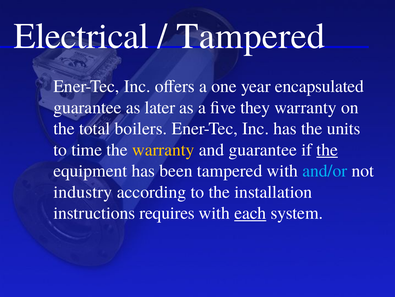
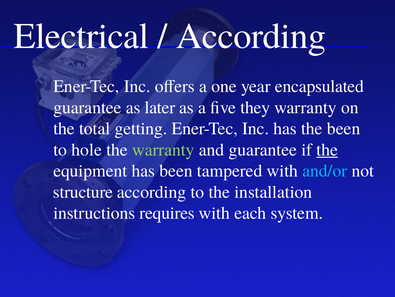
Tampered: Tampered -> According (251, 36)
boilers: boilers -> getting (141, 128)
the units: units -> been (344, 128)
time: time -> hole (87, 149)
warranty colour: yellow -> light green (163, 149)
industry: industry -> structure (83, 191)
each underline: present -> none (250, 213)
